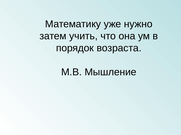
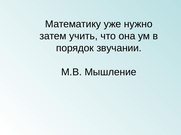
возраста: возраста -> звучании (119, 48)
